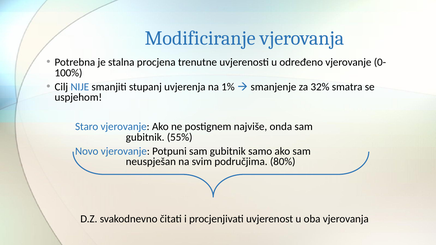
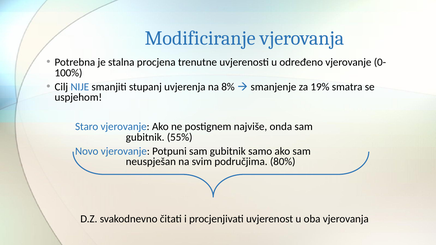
1%: 1% -> 8% (228, 87)
32%: 32% -> 19% (320, 87)
